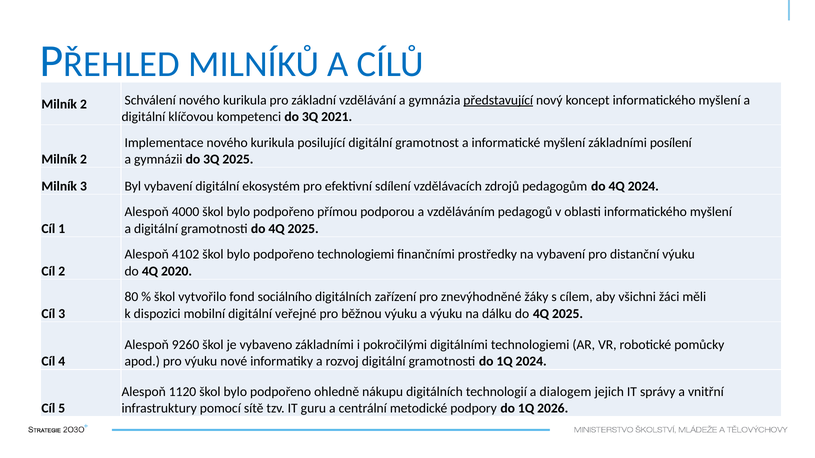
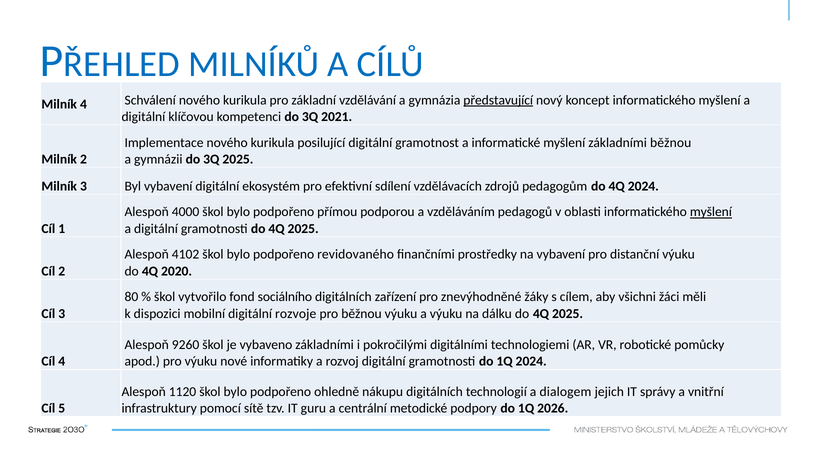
2: 2 -> 4 (83, 104)
základními posílení: posílení -> běžnou (671, 143)
myšlení underline: none -> present (711, 212)
podpořeno technologiemi: technologiemi -> revidovaného (356, 255)
veřejné: veřejné -> rozvoje (296, 314)
